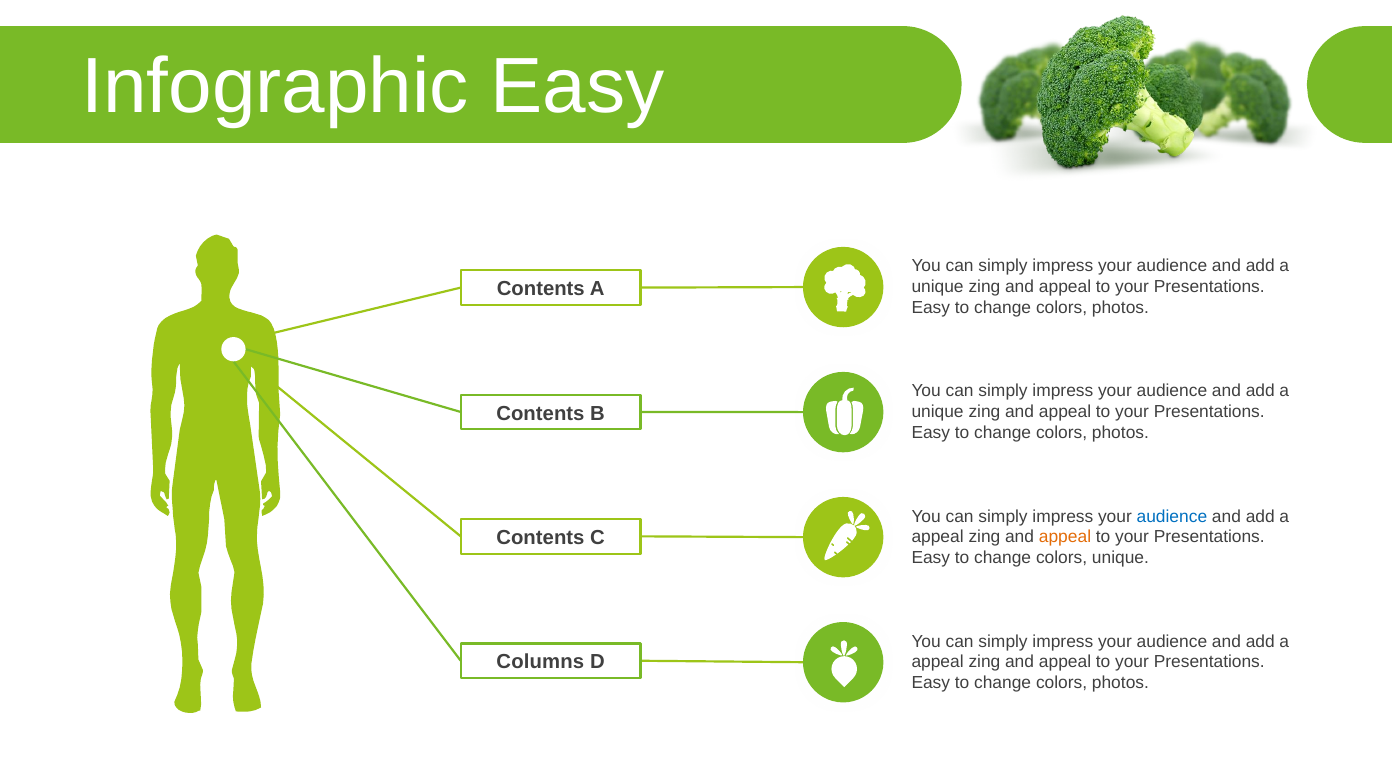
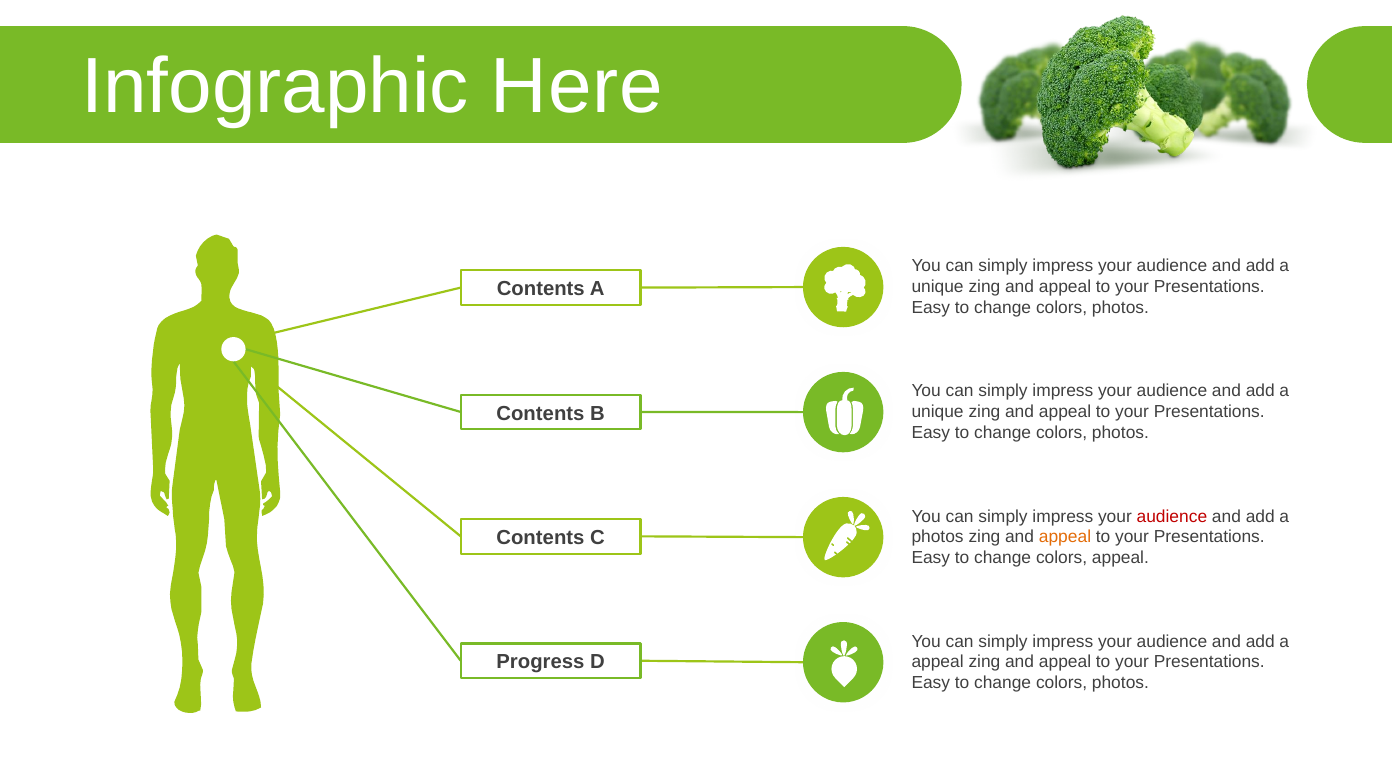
Infographic Easy: Easy -> Here (577, 87)
audience colour: blue -> red (1172, 516)
appeal: appeal -> photos (938, 537)
colors unique: unique -> appeal (1120, 558)
Columns: Columns -> Progress (540, 662)
